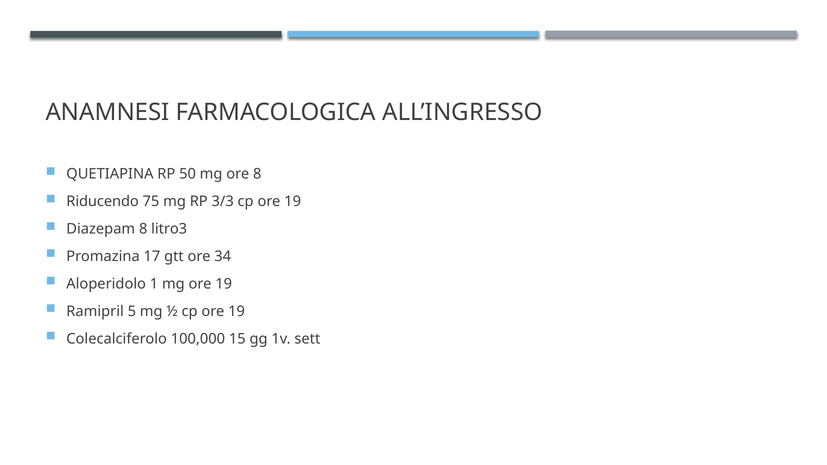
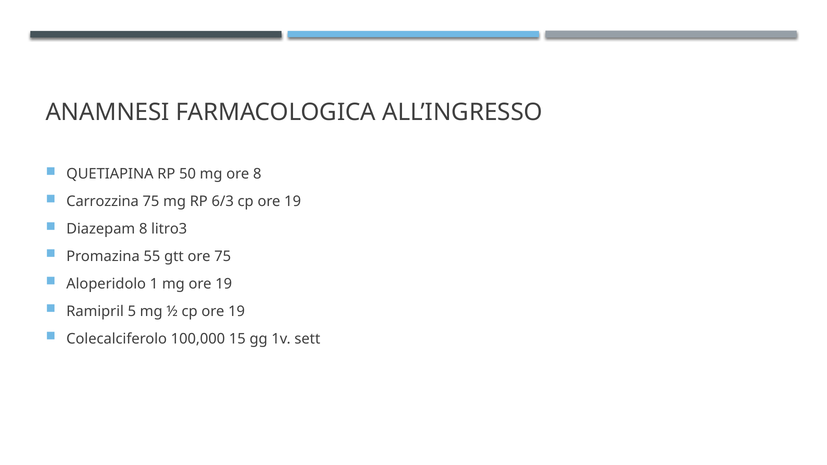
Riducendo: Riducendo -> Carrozzina (103, 202)
3/3: 3/3 -> 6/3 (223, 202)
17: 17 -> 55 (152, 256)
ore 34: 34 -> 75 (223, 256)
